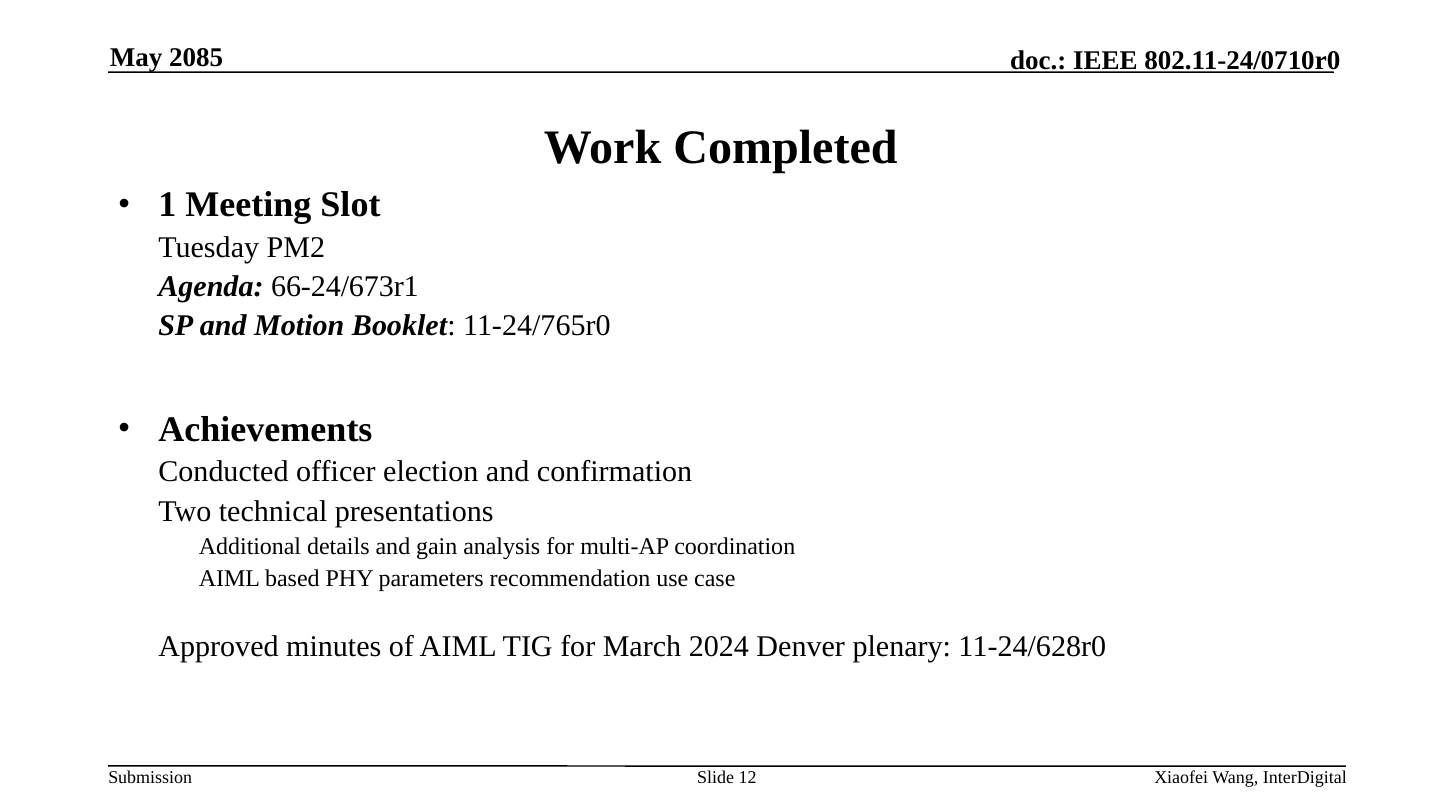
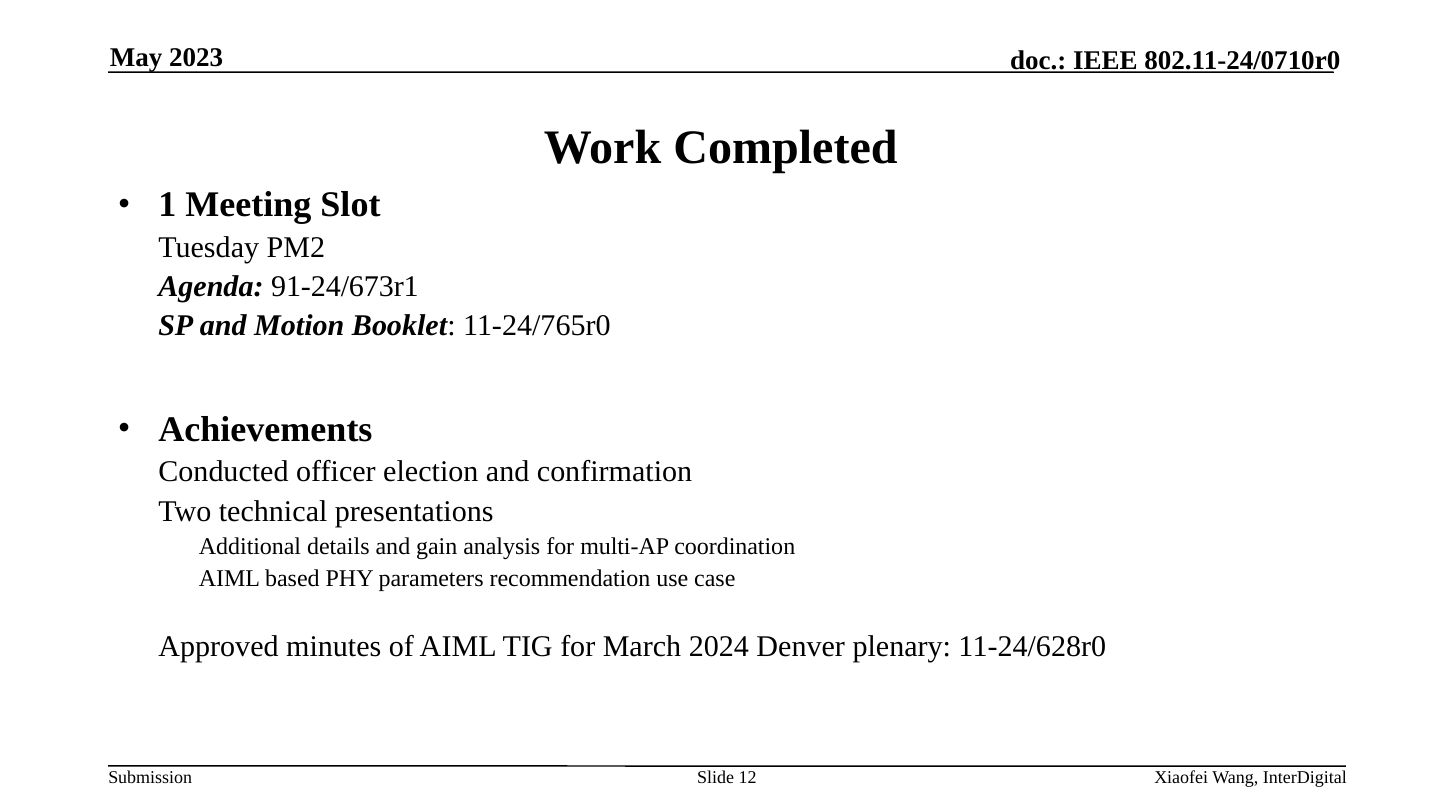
2085: 2085 -> 2023 (196, 58)
66-24/673r1: 66-24/673r1 -> 91-24/673r1 (345, 287)
